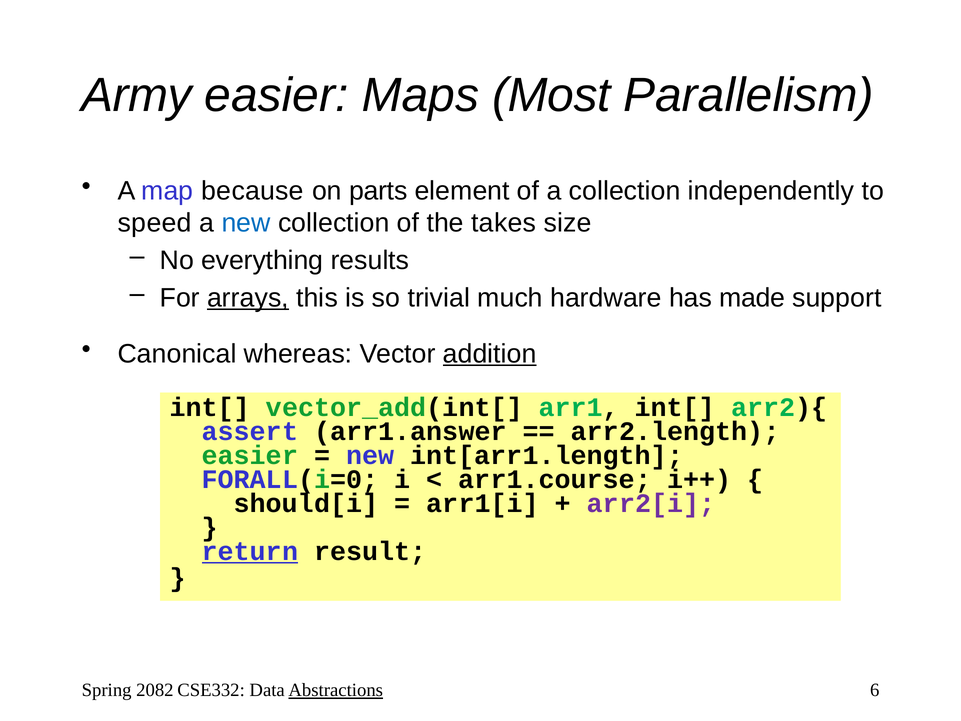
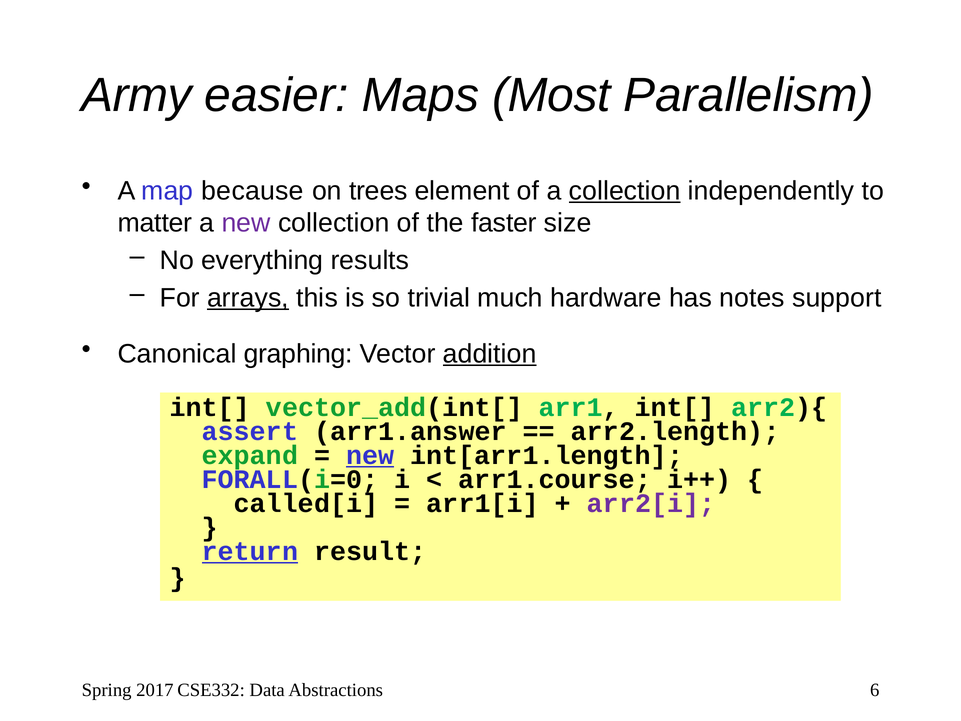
parts: parts -> trees (378, 191)
collection underline: none -> present (625, 191)
speed: speed -> matter (155, 223)
new colour: blue -> purple (246, 223)
takes: takes -> faster (504, 223)
made: made -> notes (752, 298)
whereas: whereas -> graphing (298, 354)
easier: easier -> expand (250, 455)
new underline: none -> present (370, 455)
should[i: should[i -> called[i (306, 503)
2082: 2082 -> 2017 (155, 690)
Abstractions underline: present -> none (336, 690)
